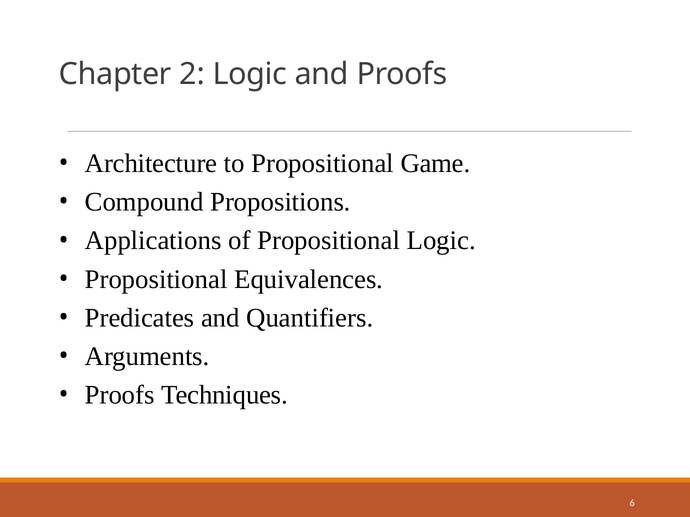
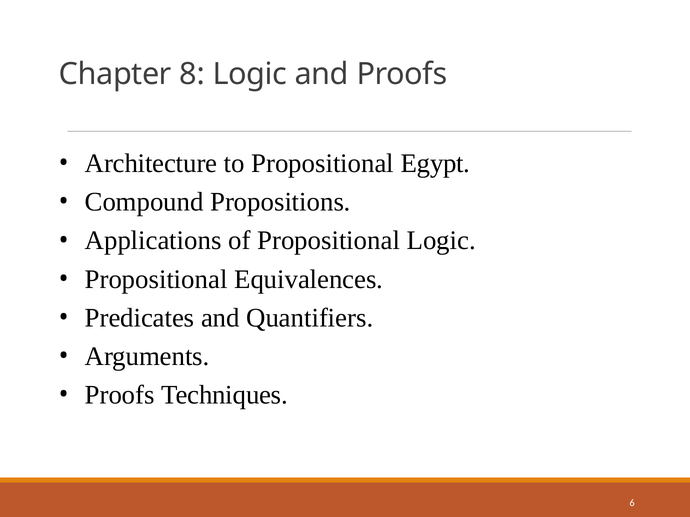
2: 2 -> 8 (192, 74)
Game: Game -> Egypt (435, 163)
